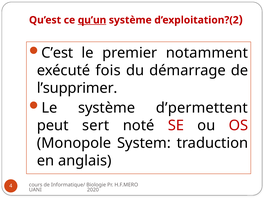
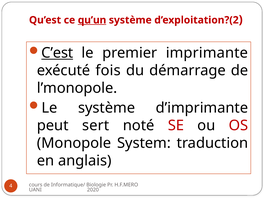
C’est underline: none -> present (57, 53)
notamment: notamment -> imprimante (207, 53)
l’supprimer: l’supprimer -> l’monopole (77, 88)
d’permettent: d’permettent -> d’imprimante (202, 108)
